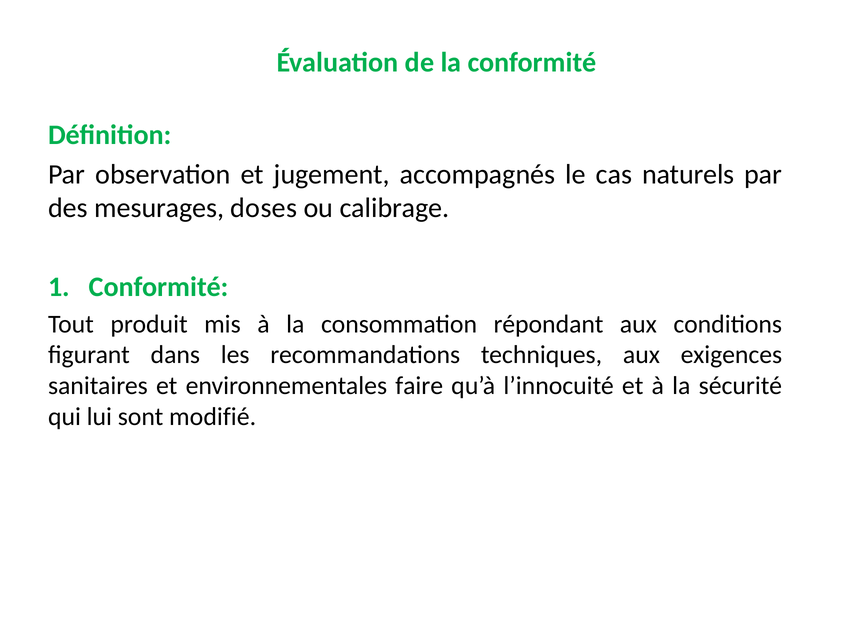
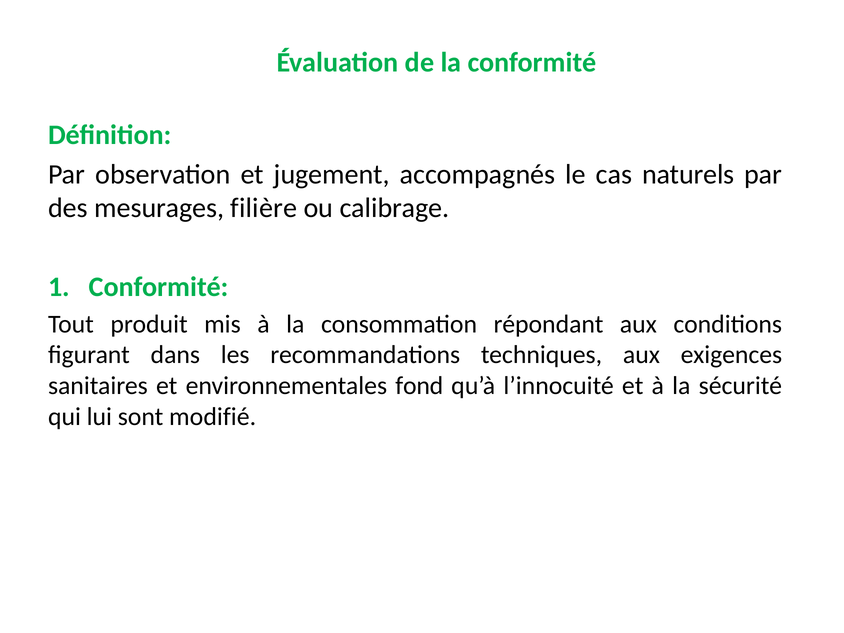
doses: doses -> filière (264, 208)
faire: faire -> fond (419, 386)
